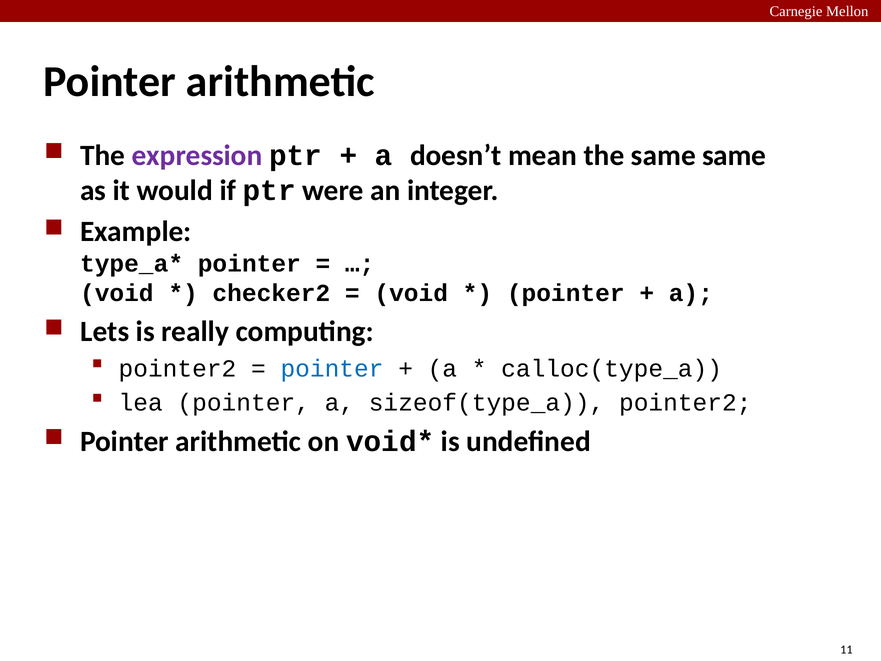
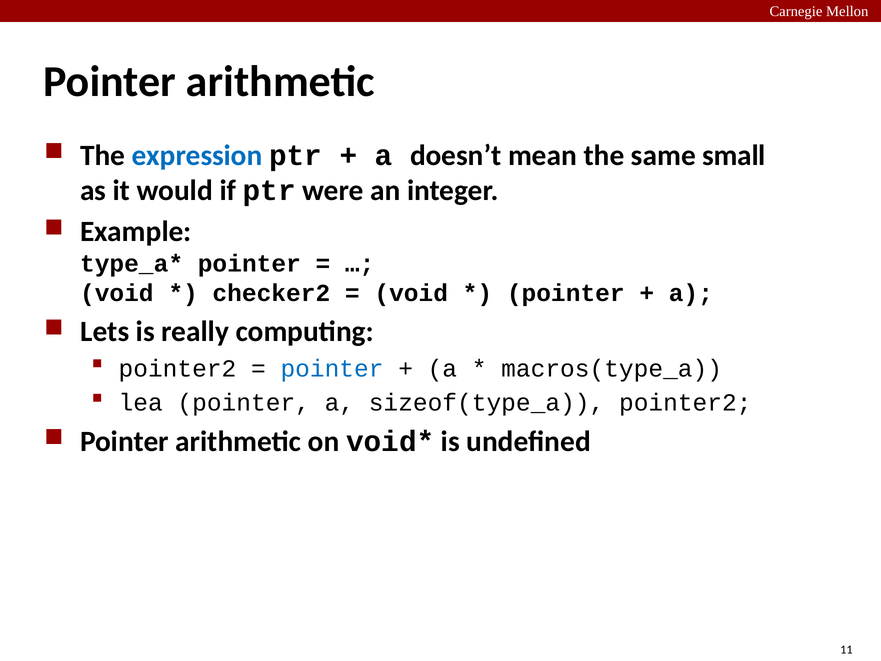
expression colour: purple -> blue (197, 155)
same same: same -> small (734, 155)
calloc(type_a: calloc(type_a -> macros(type_a (612, 368)
